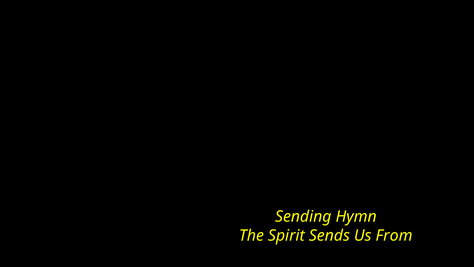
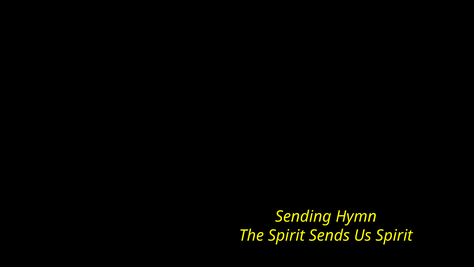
Us From: From -> Spirit (394, 235)
